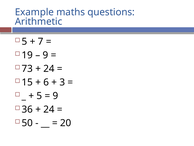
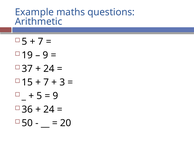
73: 73 -> 37 (27, 68)
6: 6 -> 7 (46, 82)
